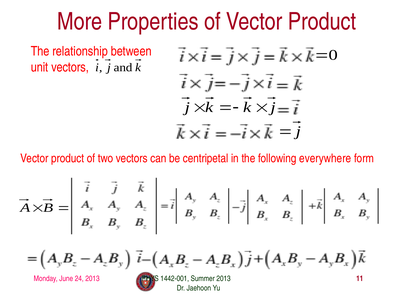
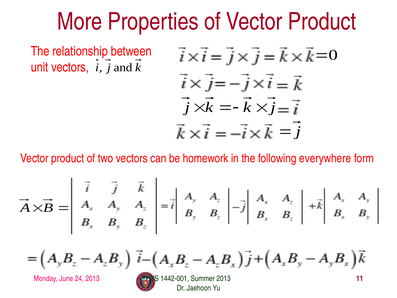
centripetal: centripetal -> homework (206, 158)
